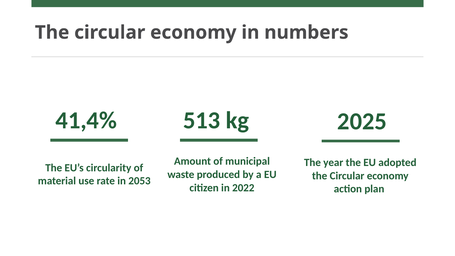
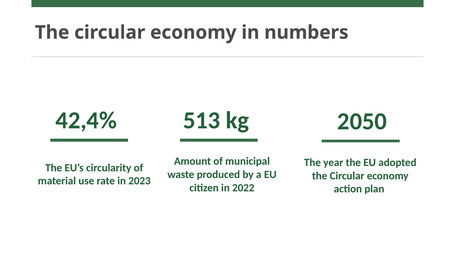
41,4%: 41,4% -> 42,4% (86, 120)
2025: 2025 -> 2050 (362, 121)
2053: 2053 -> 2023 (140, 181)
